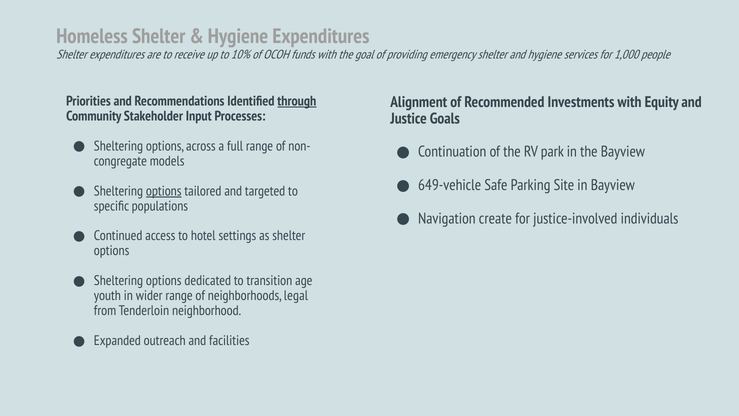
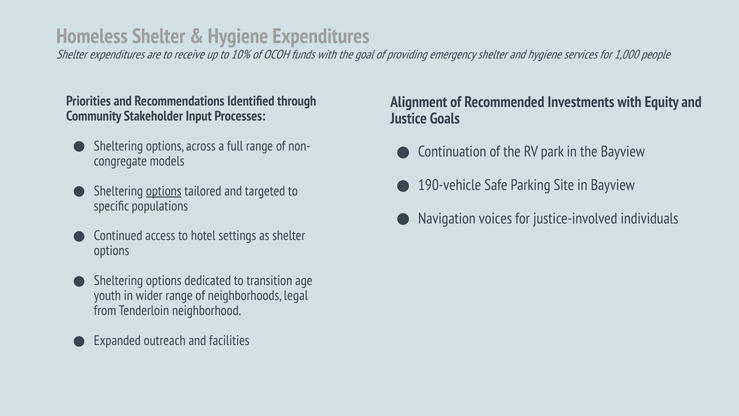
through underline: present -> none (297, 101)
649-vehicle: 649-vehicle -> 190-vehicle (450, 185)
create: create -> voices (495, 218)
